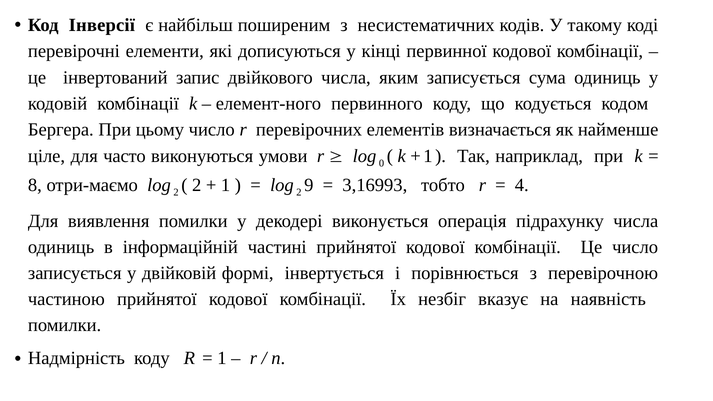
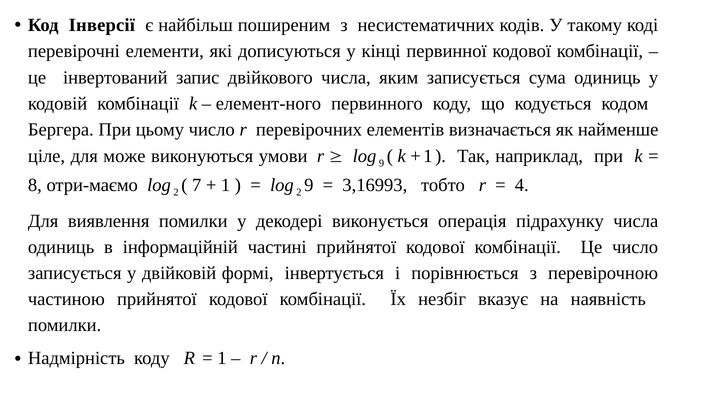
часто: часто -> може (124, 156)
log 0: 0 -> 9 (382, 163)
2: 2 -> 7 (197, 185)
